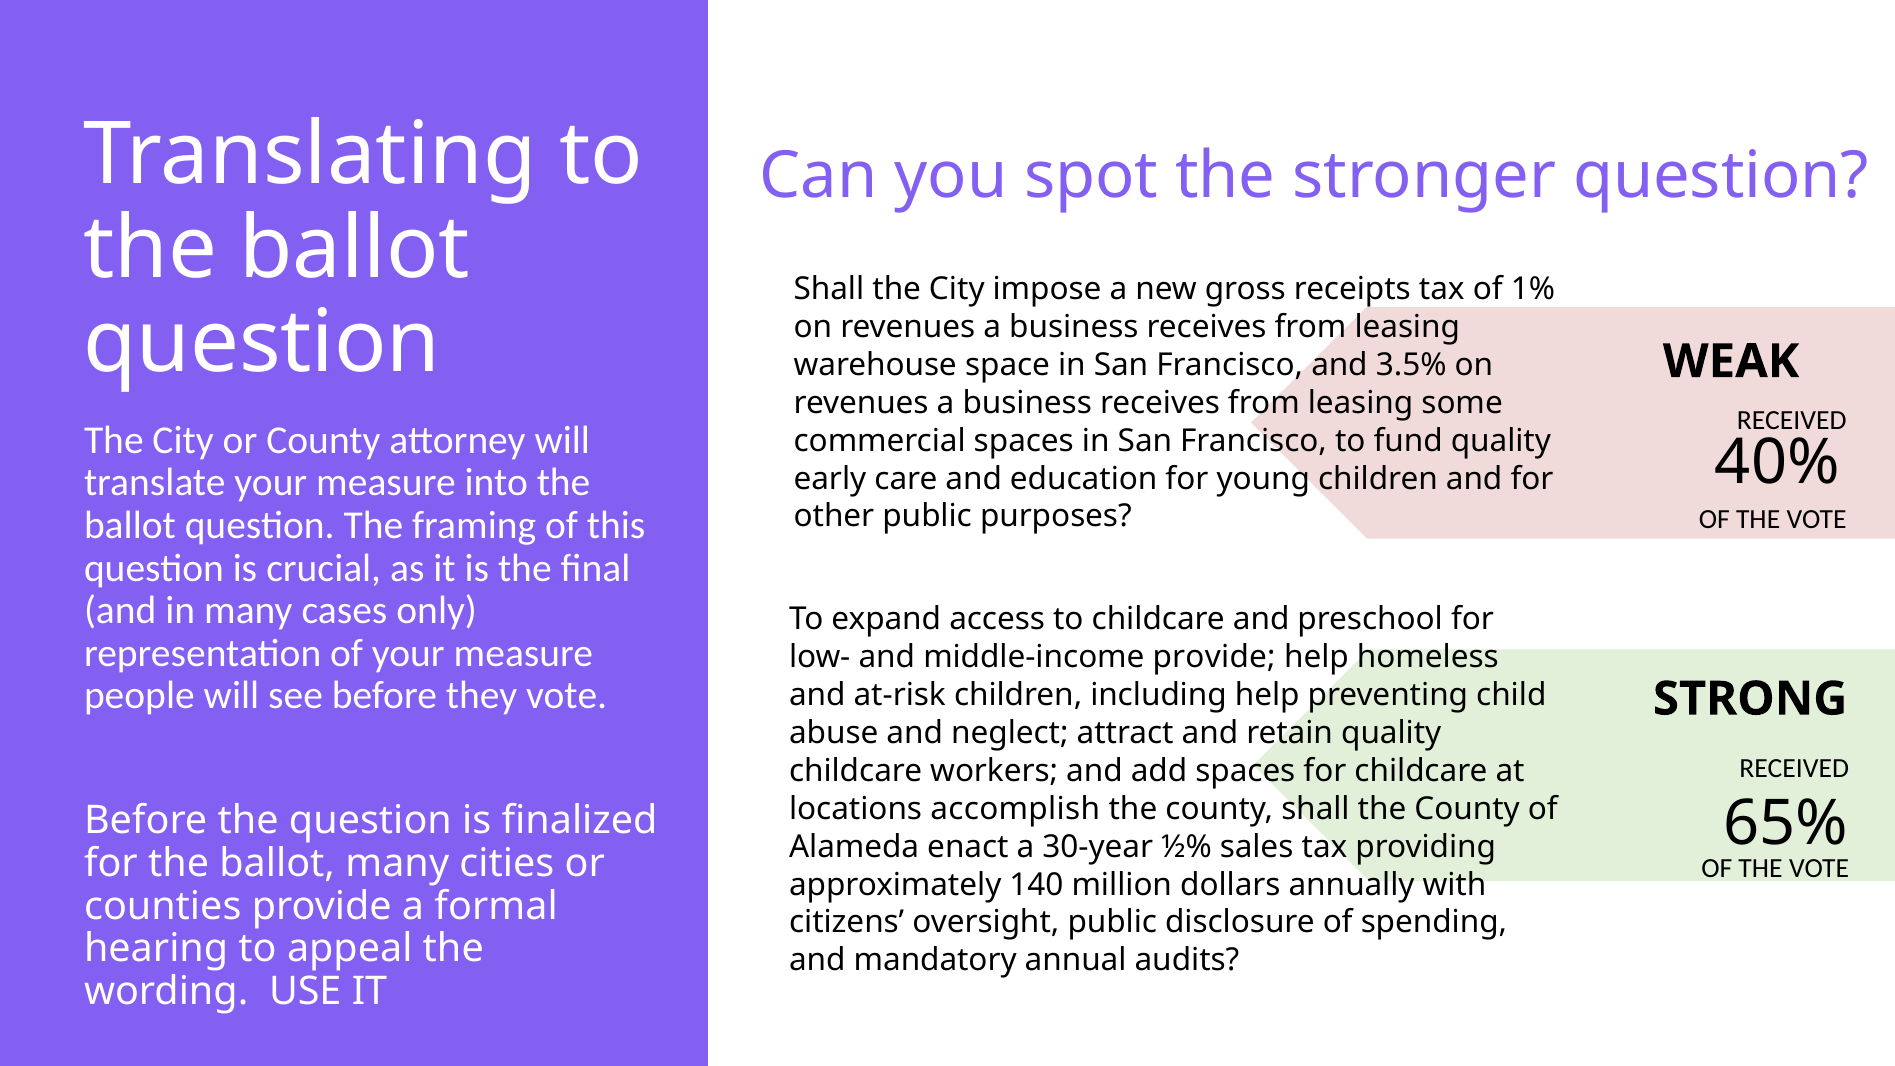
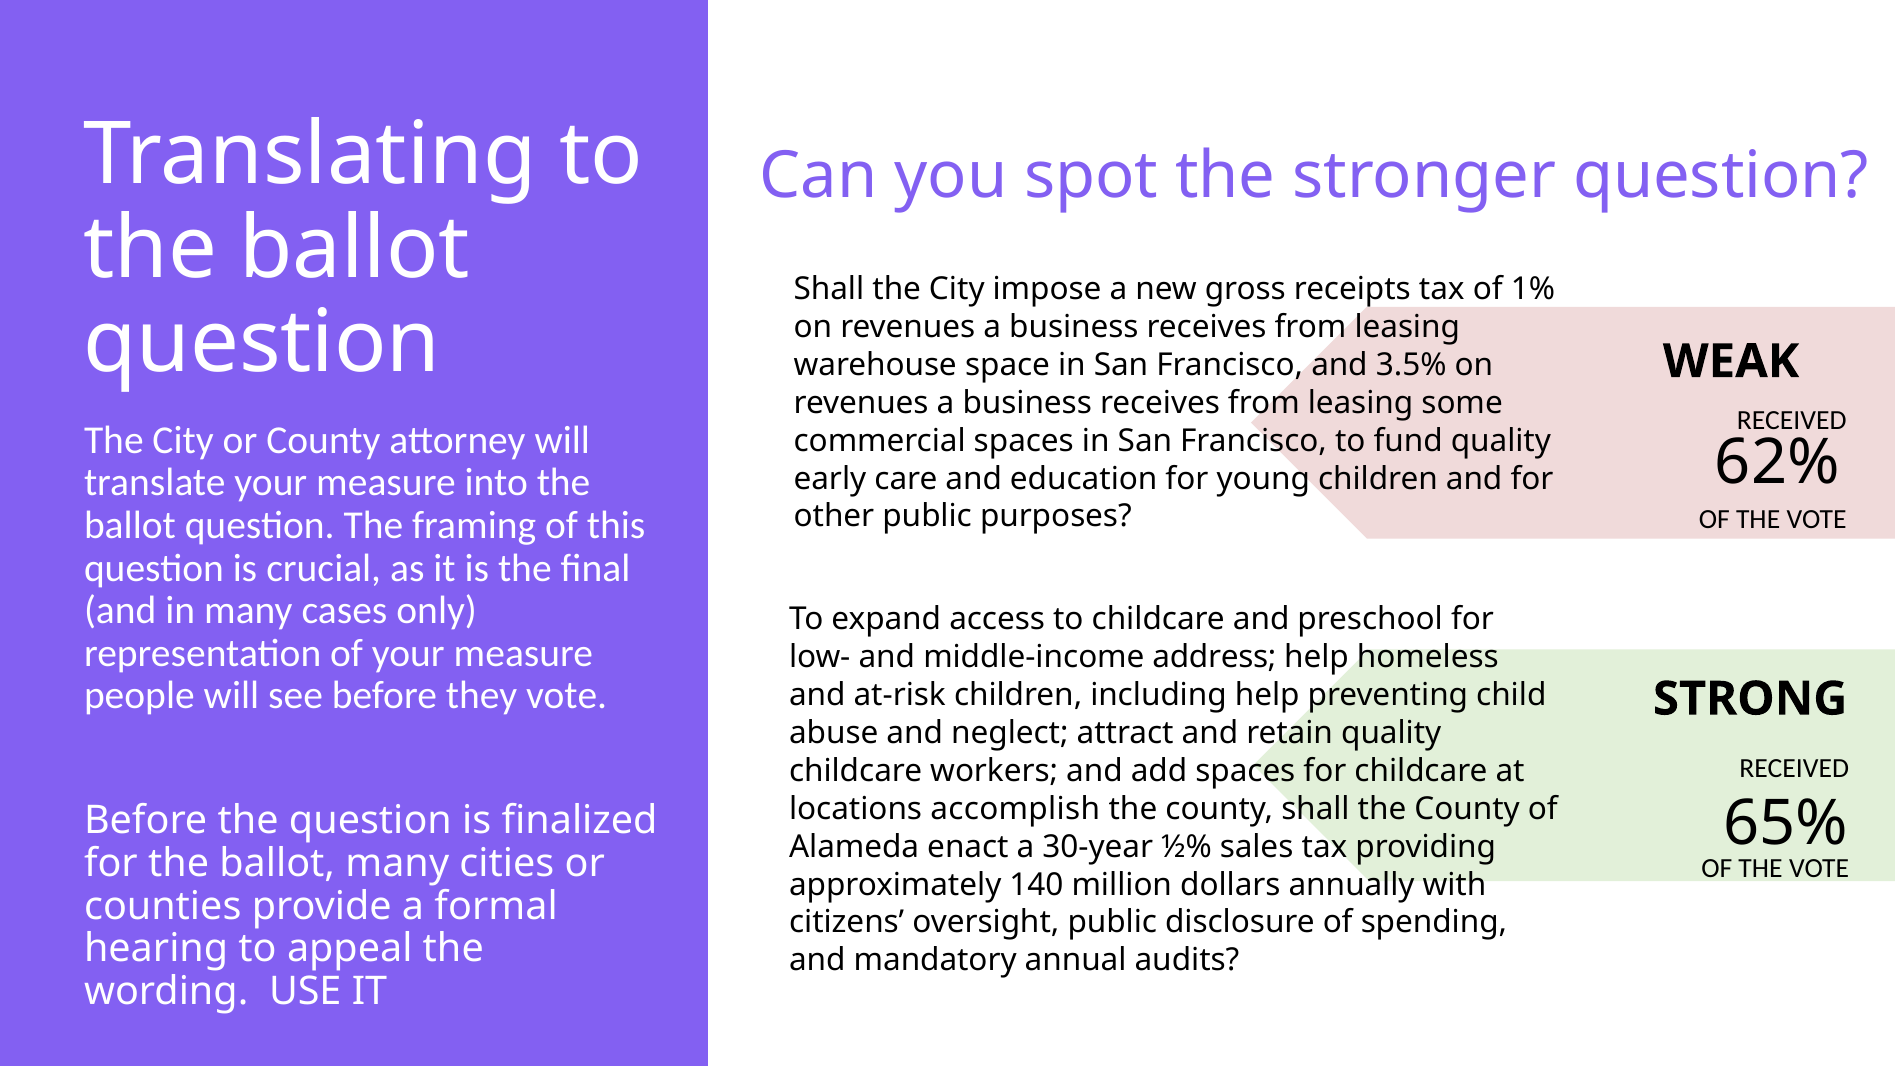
40%: 40% -> 62% (1777, 463)
middle-income provide: provide -> address (1214, 657)
